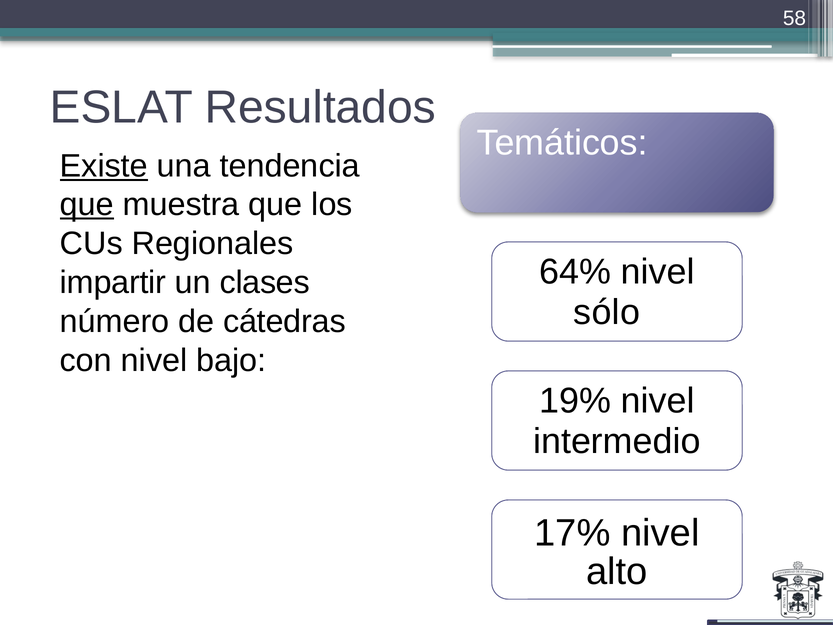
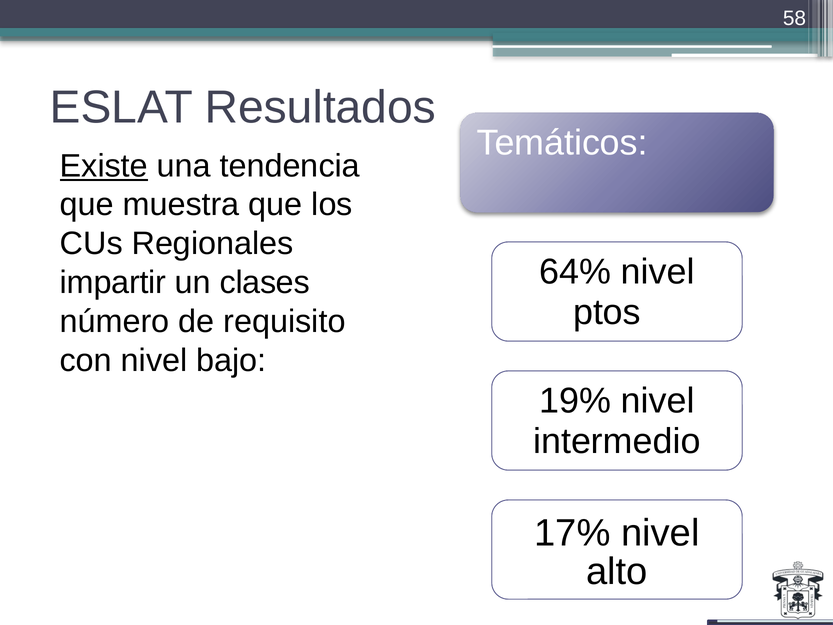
que underline: present -> none (87, 205)
sólo: sólo -> ptos (607, 312)
cátedras: cátedras -> requisito (284, 321)
